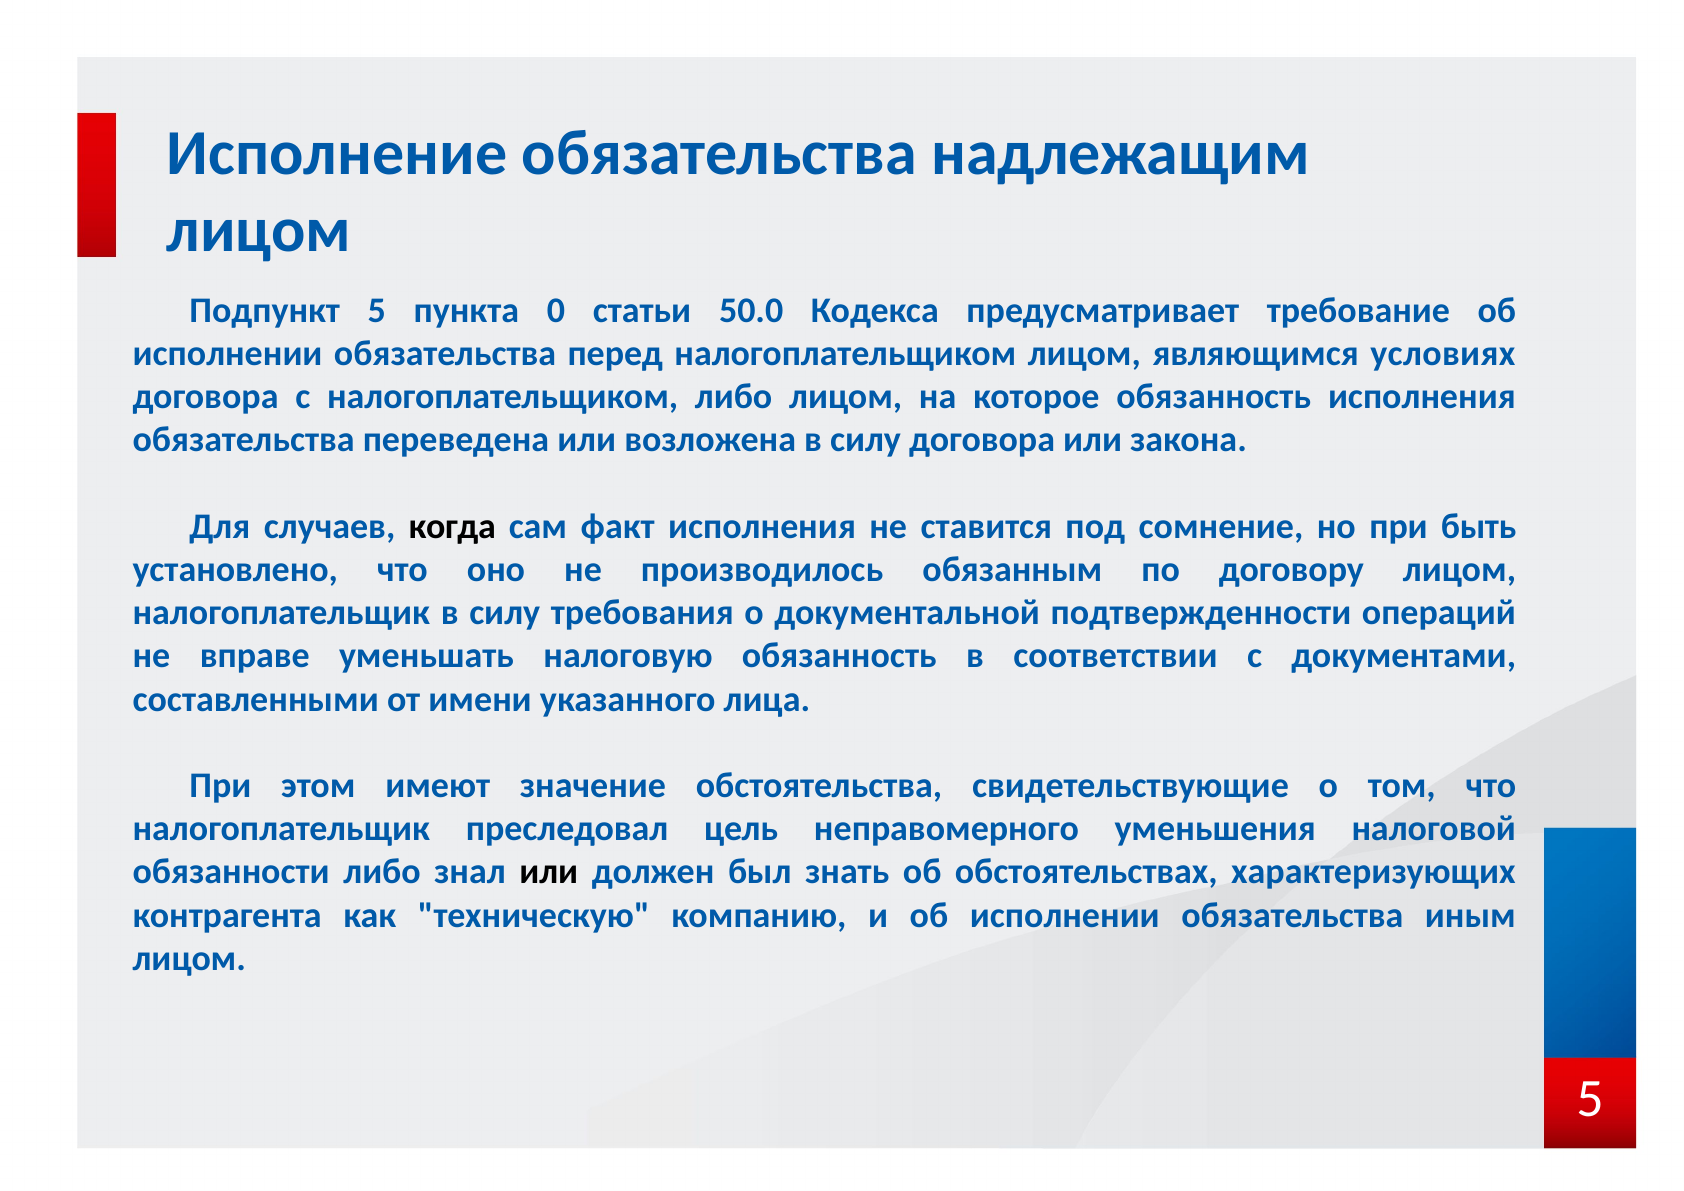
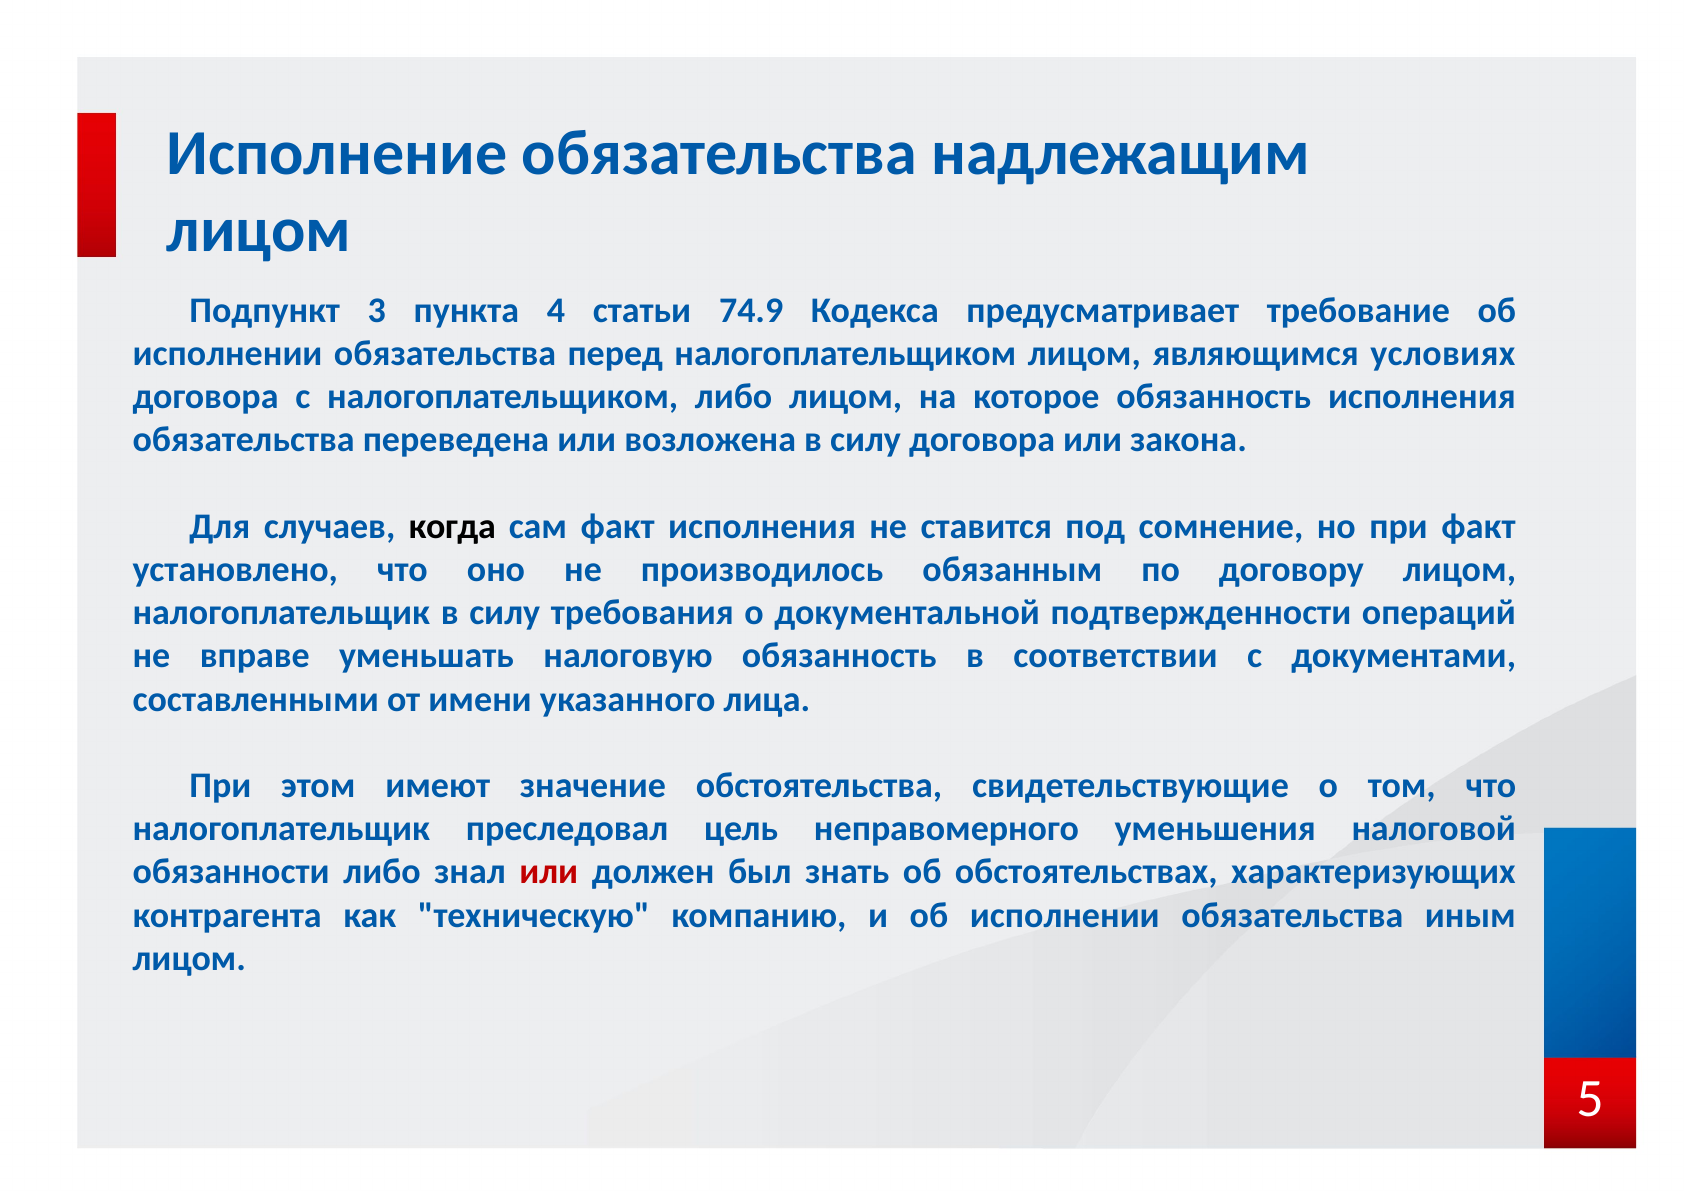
Подпункт 5: 5 -> 3 (377, 310)
0: 0 -> 4 (556, 310)
50.0: 50.0 -> 74.9 (751, 310)
при быть: быть -> факт (1478, 526)
или colour: black -> red (549, 872)
